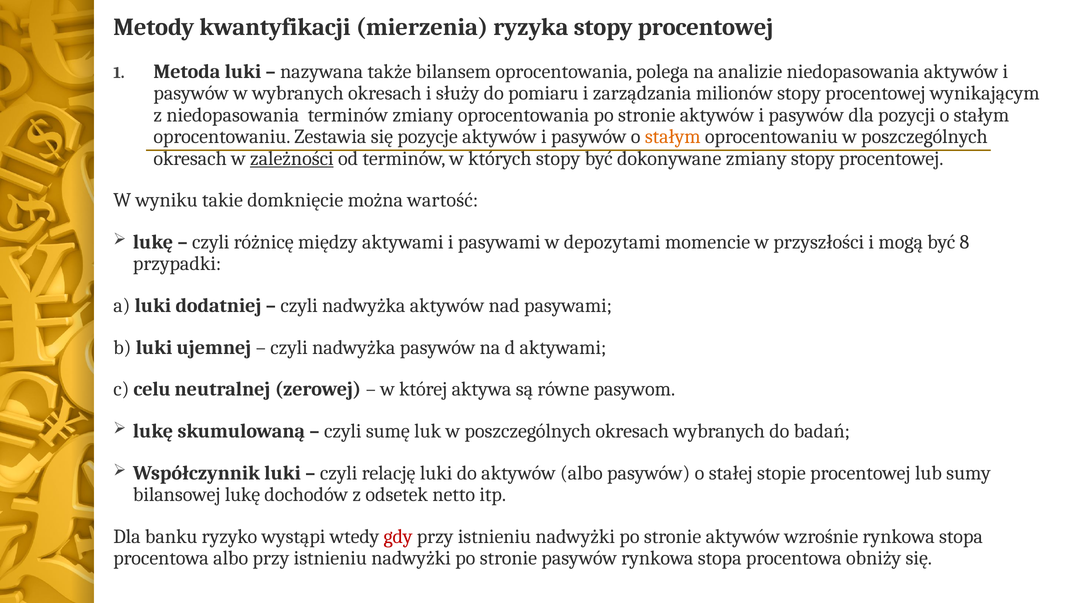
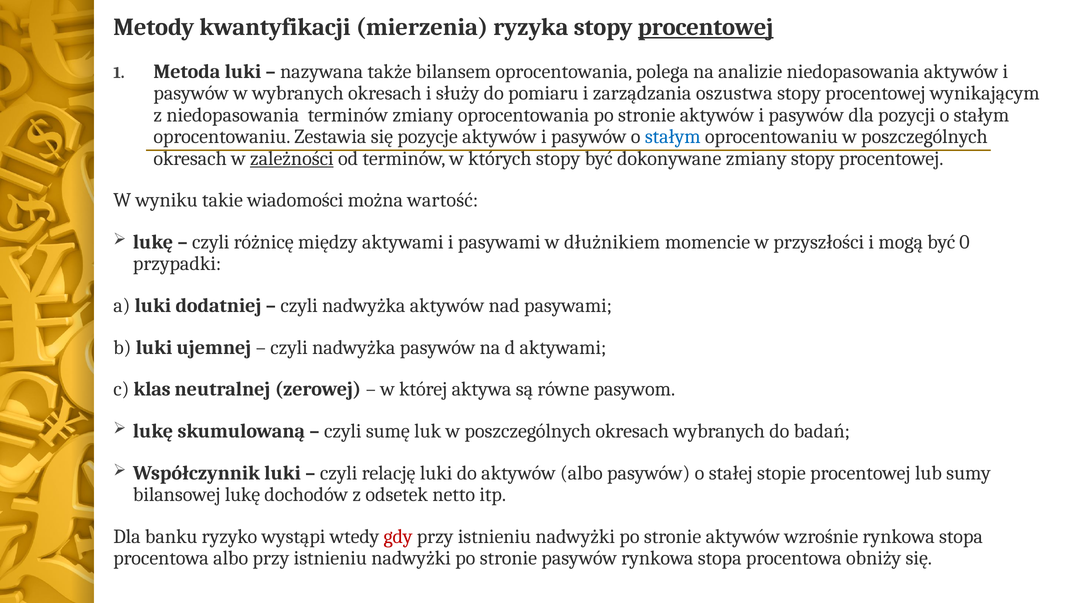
procentowej underline: none -> present (706, 27)
milionów: milionów -> oszustwa (734, 93)
stałym colour: orange -> blue (673, 137)
domknięcie: domknięcie -> wiadomości (295, 200)
depozytami: depozytami -> dłużnikiem (612, 242)
8: 8 -> 0 (964, 242)
celu: celu -> klas (152, 389)
